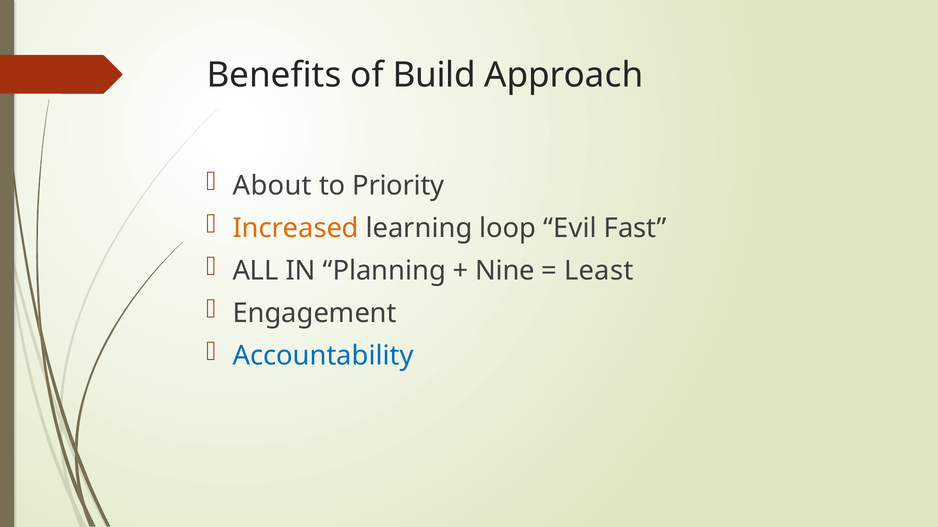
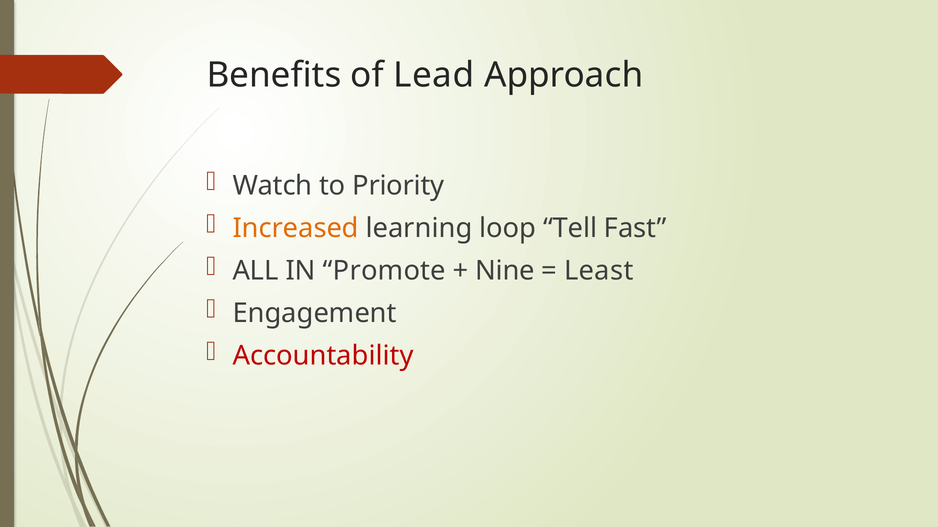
Build: Build -> Lead (434, 75)
About: About -> Watch (272, 186)
Evil: Evil -> Tell (570, 228)
Planning: Planning -> Promote (384, 271)
Accountability colour: blue -> red (323, 356)
